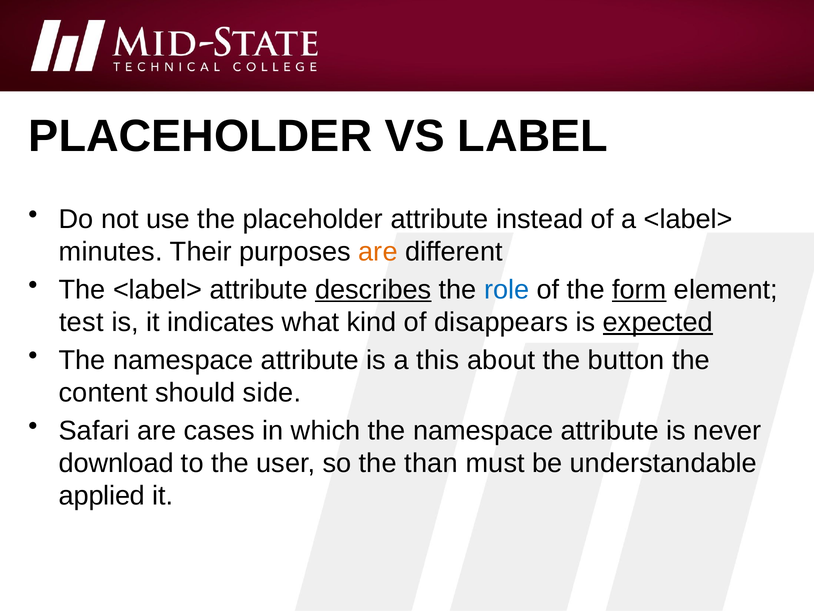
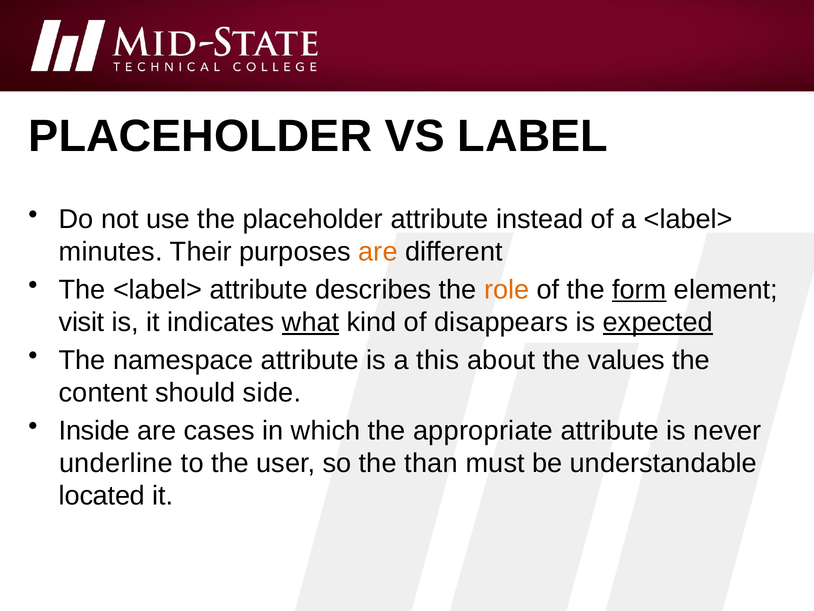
describes underline: present -> none (373, 289)
role colour: blue -> orange (507, 289)
test: test -> visit (82, 322)
what underline: none -> present (311, 322)
button: button -> values (627, 360)
Safari: Safari -> Inside (94, 431)
which the namespace: namespace -> appropriate (483, 431)
download: download -> underline (116, 463)
applied: applied -> located (102, 496)
